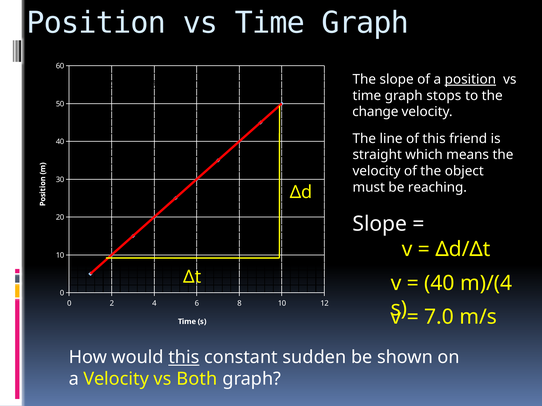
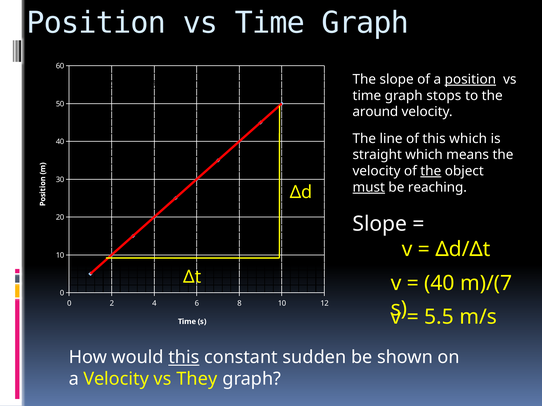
change: change -> around (375, 112)
this friend: friend -> which (468, 139)
the underline: none -> present (431, 171)
must underline: none -> present (369, 188)
m)/(4: m)/(4 -> m)/(7 (486, 284)
7.0: 7.0 -> 5.5 (439, 317)
Both: Both -> They (197, 379)
